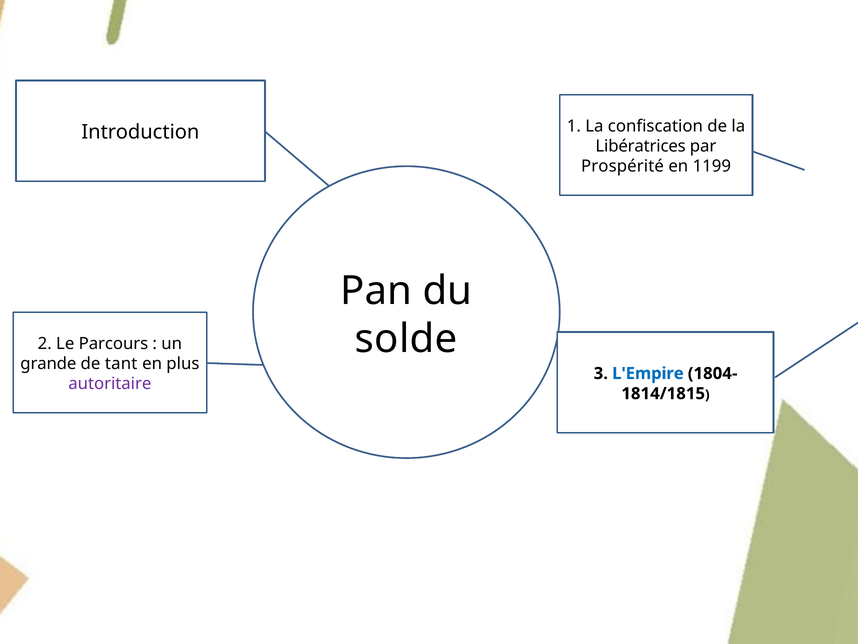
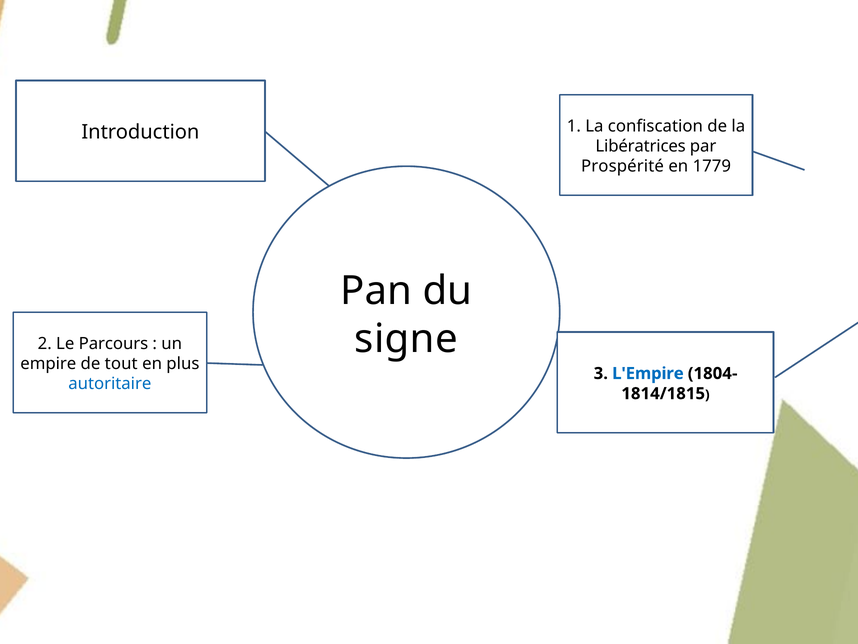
1199: 1199 -> 1779 (712, 166)
solde: solde -> signe (406, 339)
grande: grande -> empire (48, 363)
tant: tant -> tout (121, 363)
autoritaire colour: purple -> blue (110, 383)
